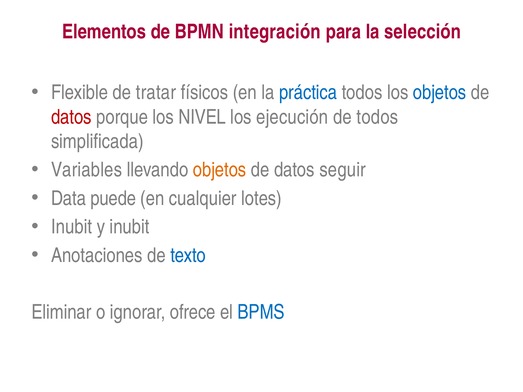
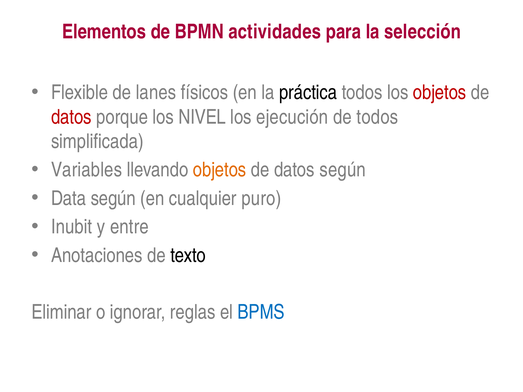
integración: integración -> actividades (275, 32)
tratar: tratar -> lanes (156, 93)
práctica colour: blue -> black (308, 93)
objetos colour: blue -> red (440, 93)
datos seguir: seguir -> según (343, 170)
Data puede: puede -> según (113, 198)
lotes: lotes -> puro (261, 198)
y inubit: inubit -> entre (129, 227)
texto colour: blue -> black (188, 255)
ofrece: ofrece -> reglas (193, 312)
